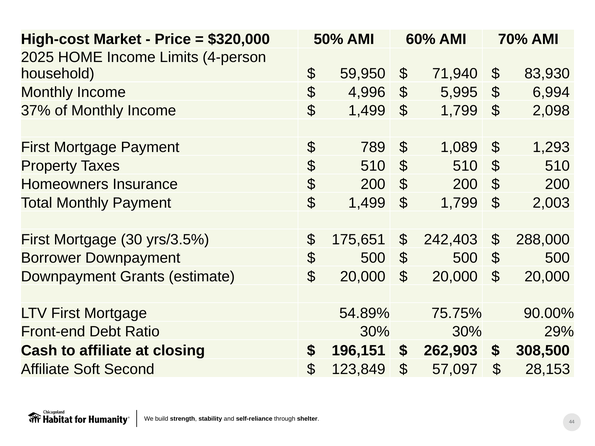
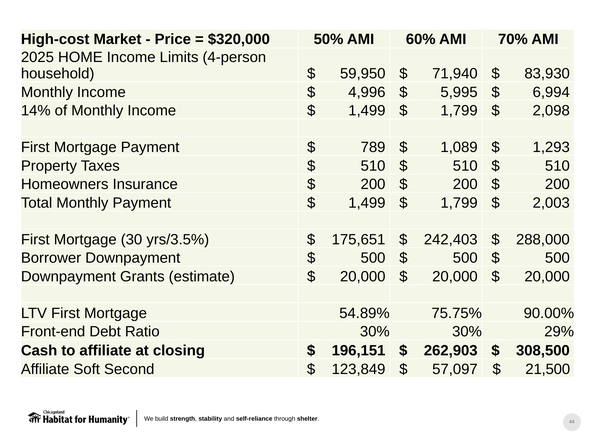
37%: 37% -> 14% (36, 111)
28,153: 28,153 -> 21,500 (548, 369)
